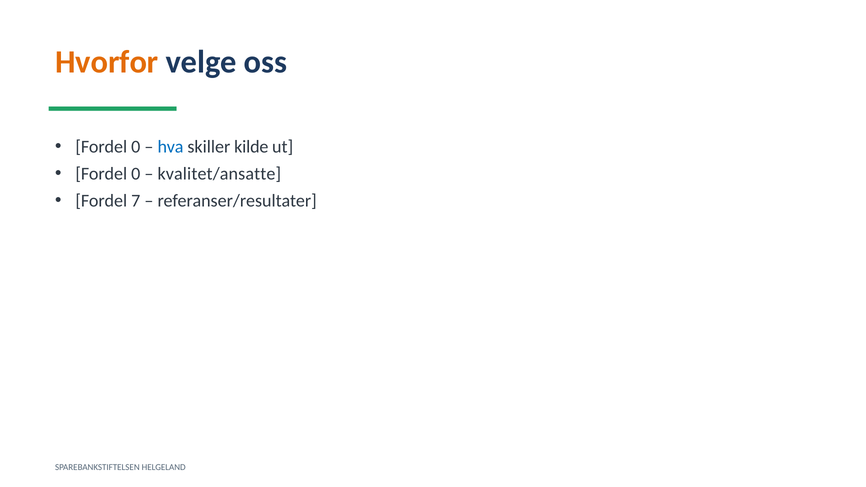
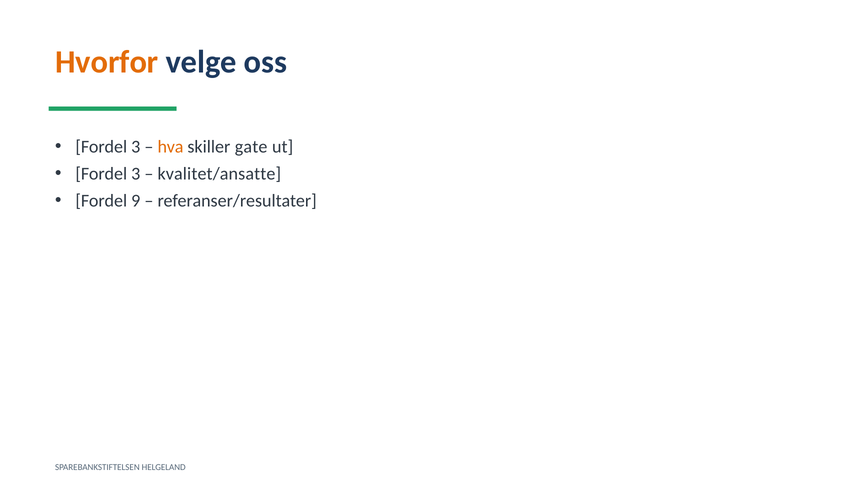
0: 0 -> 3 (136, 147)
hva colour: blue -> orange (170, 147)
kilde: kilde -> gate (251, 147)
0: 0 -> 3 (136, 174)
7: 7 -> 9 (136, 201)
